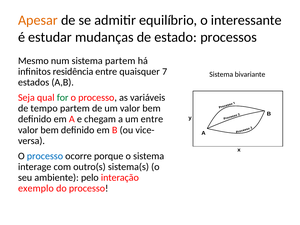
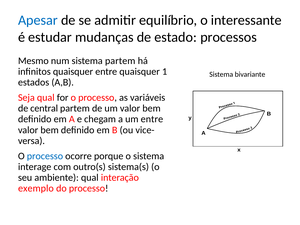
Apesar colour: orange -> blue (38, 20)
infinitos residência: residência -> quaisquer (73, 71)
7: 7 -> 1 (165, 71)
for colour: green -> black (63, 98)
tempo: tempo -> central (44, 108)
ambiente pelo: pelo -> qual (90, 178)
